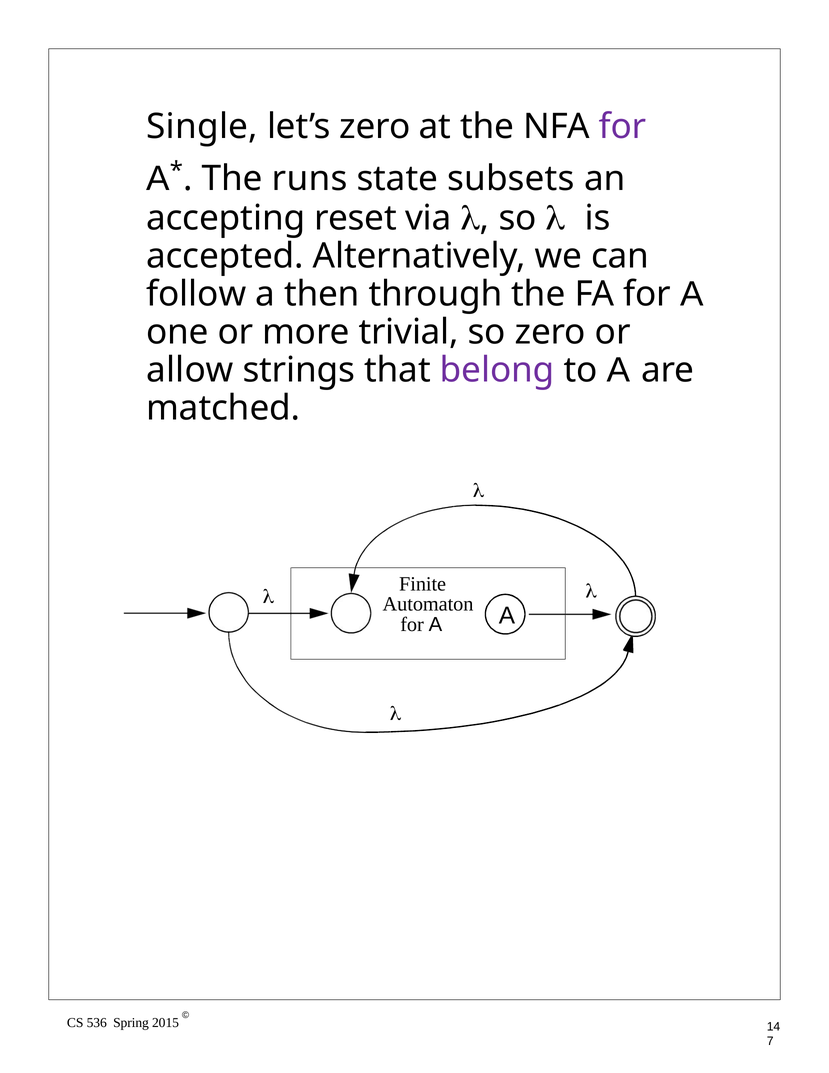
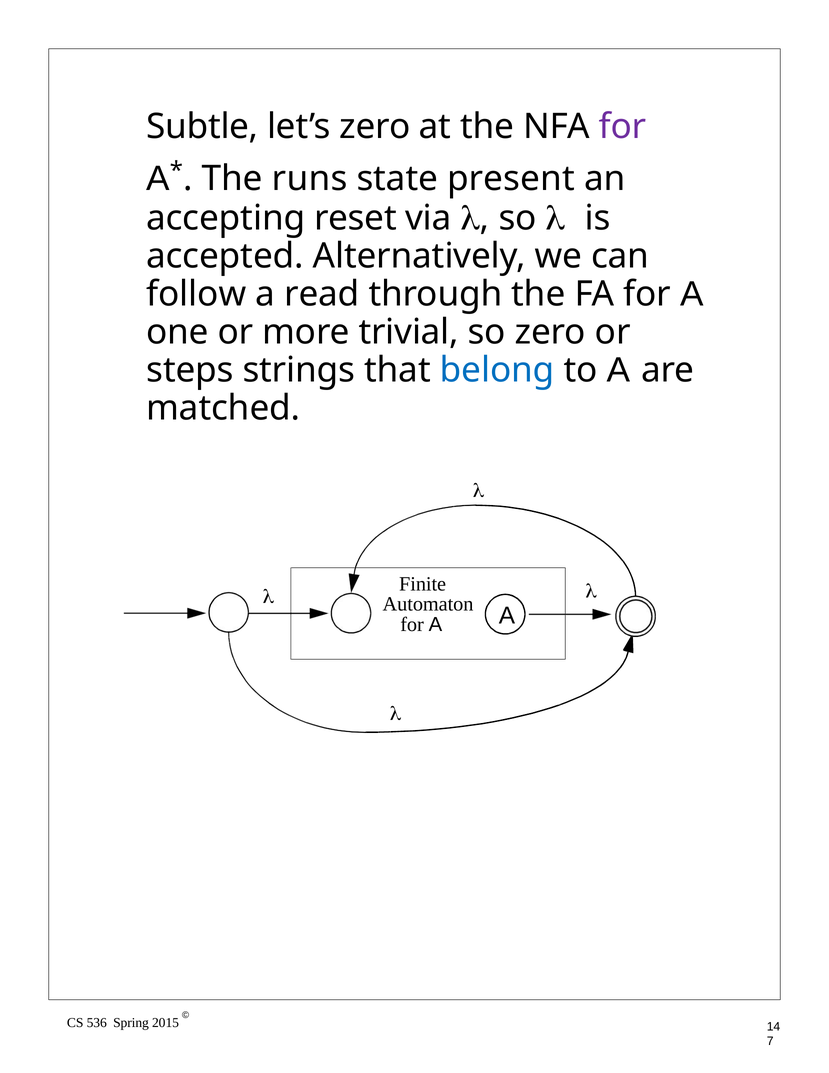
Single: Single -> Subtle (202, 127)
subsets: subsets -> present (511, 179)
then: then -> read (322, 294)
allow: allow -> steps (190, 370)
belong colour: purple -> blue (497, 370)
